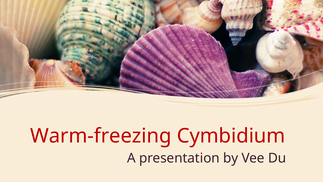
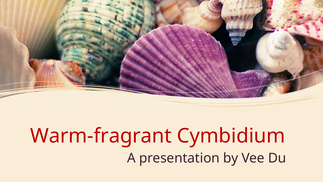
Warm-freezing: Warm-freezing -> Warm-fragrant (101, 136)
